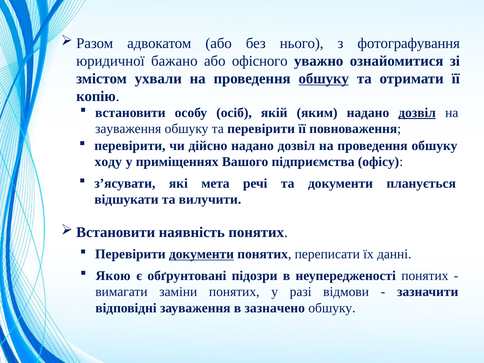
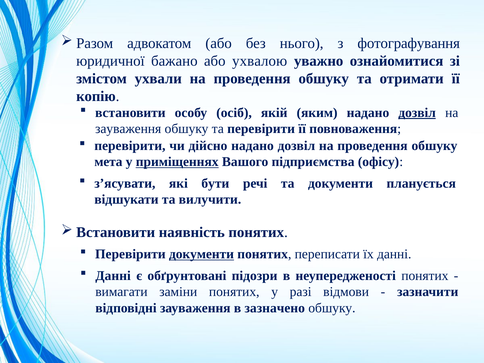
офісного: офісного -> ухвалою (260, 61)
обшуку underline: present -> none (324, 79)
ходу: ходу -> мета (108, 162)
приміщеннях underline: none -> present (177, 162)
мета: мета -> бути (215, 183)
Якою: Якою -> Данні (113, 276)
